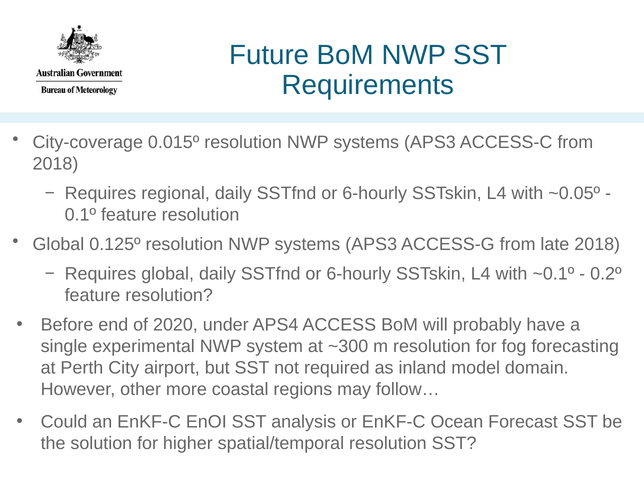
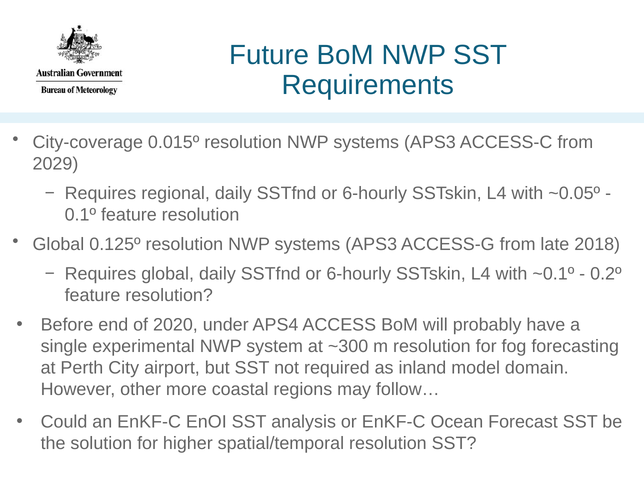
2018: 2018 -> 2029 (55, 164)
